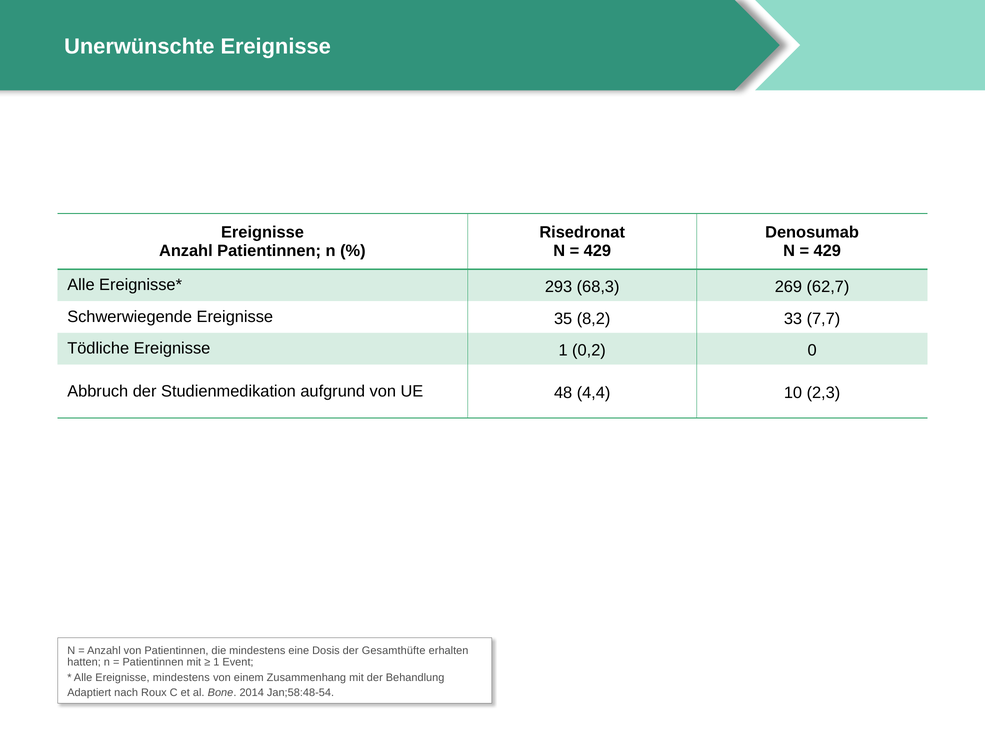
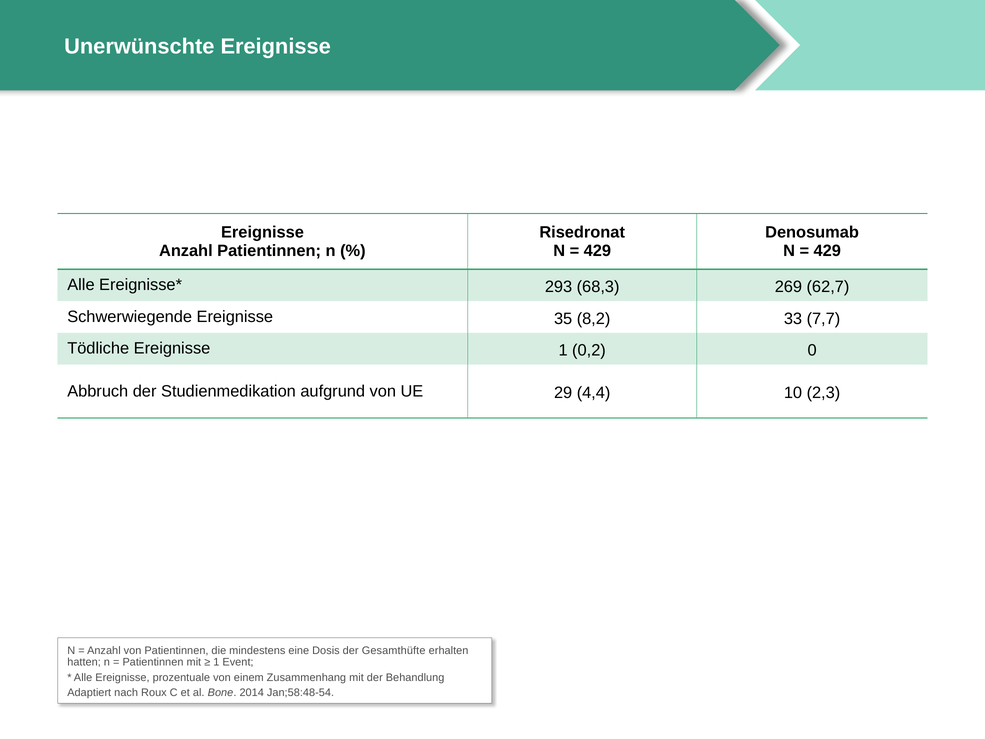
48: 48 -> 29 (563, 393)
Ereignisse mindestens: mindestens -> prozentuale (181, 677)
